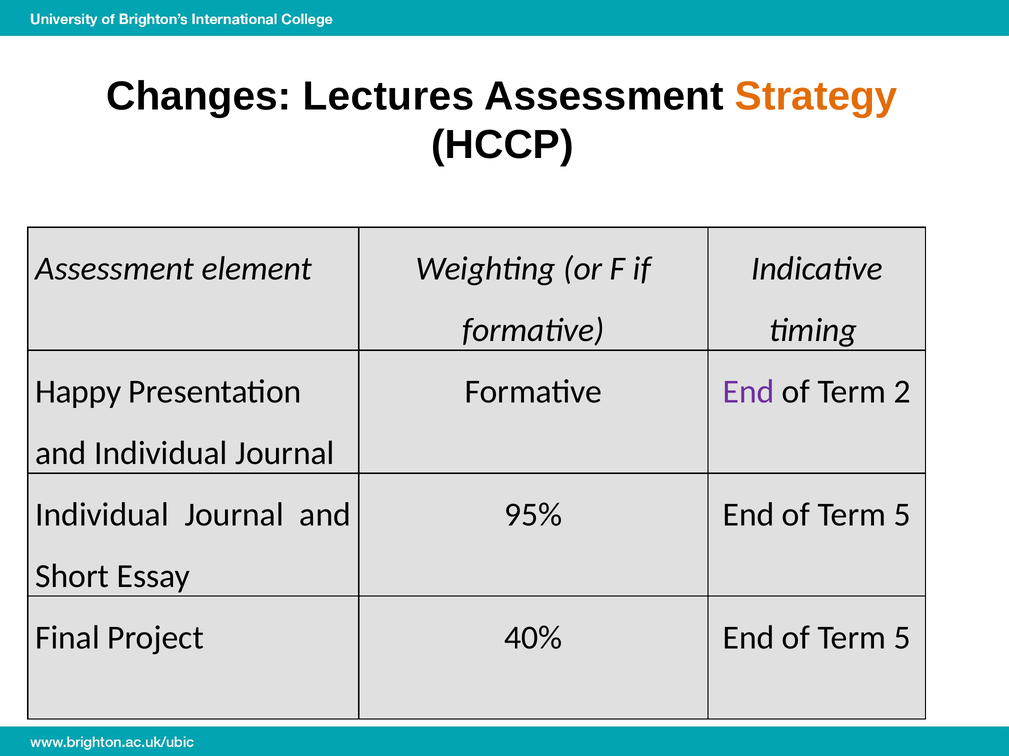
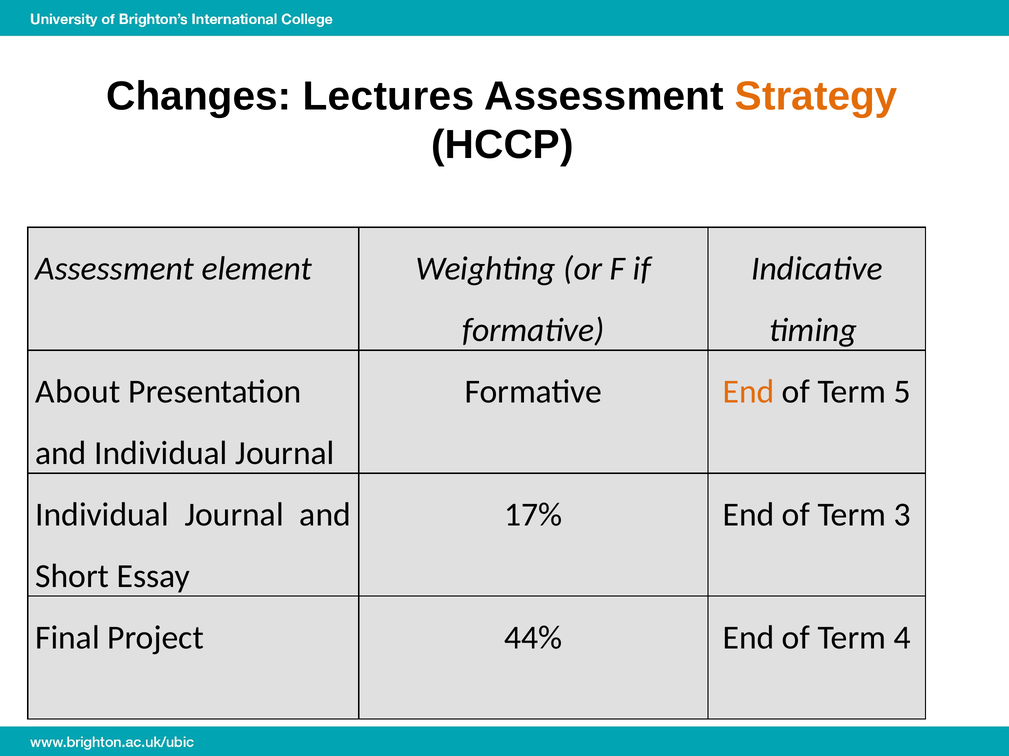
Happy: Happy -> About (78, 392)
End colour: purple -> orange (749, 392)
2: 2 -> 5 (902, 392)
95%: 95% -> 17% (533, 515)
5: 5 -> 3 (902, 515)
40%: 40% -> 44% (533, 638)
5: 5 -> 4 (902, 638)
